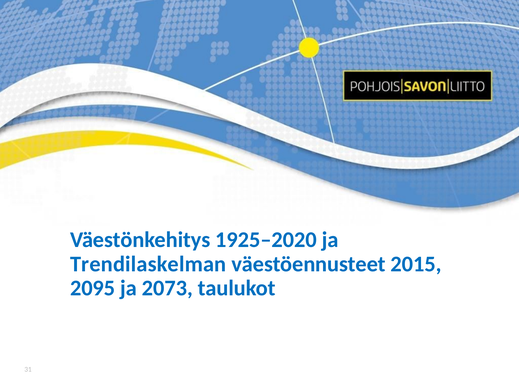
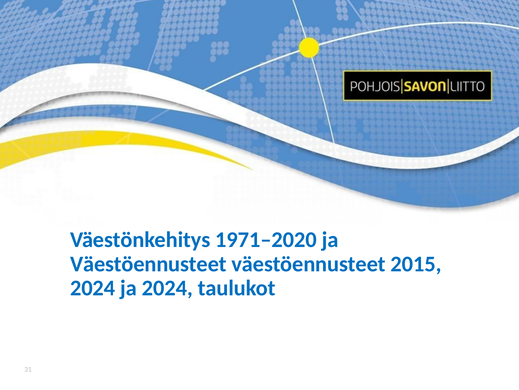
1925–2020: 1925–2020 -> 1971–2020 (266, 239)
Trendilaskelman: Trendilaskelman -> Väestöennusteet (148, 263)
2095: 2095 -> 2024 (93, 288)
ja 2073: 2073 -> 2024 (167, 288)
